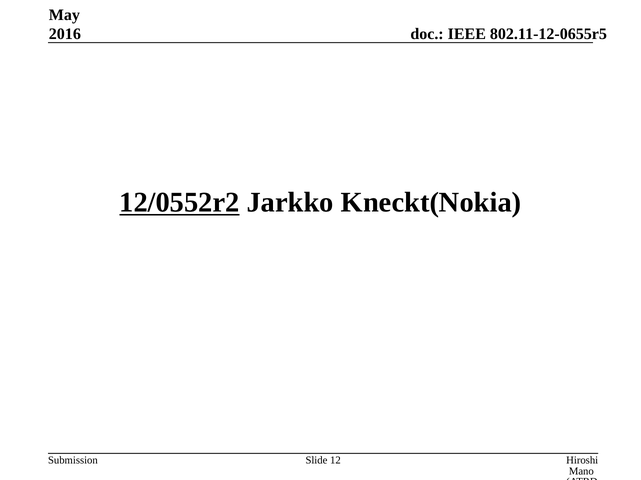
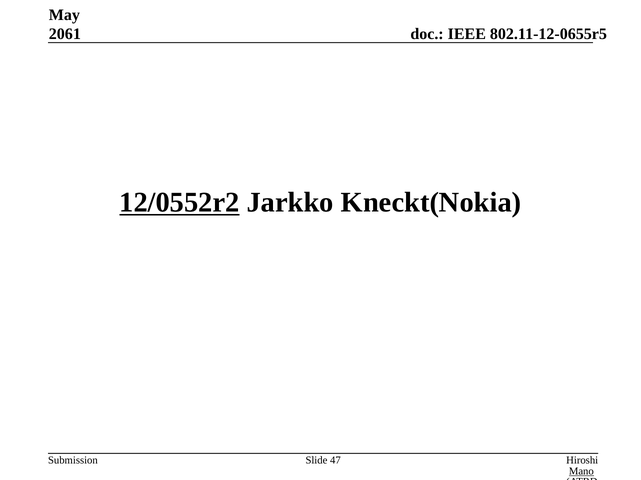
2016: 2016 -> 2061 (65, 34)
12: 12 -> 47 (335, 461)
Mano underline: none -> present (581, 472)
